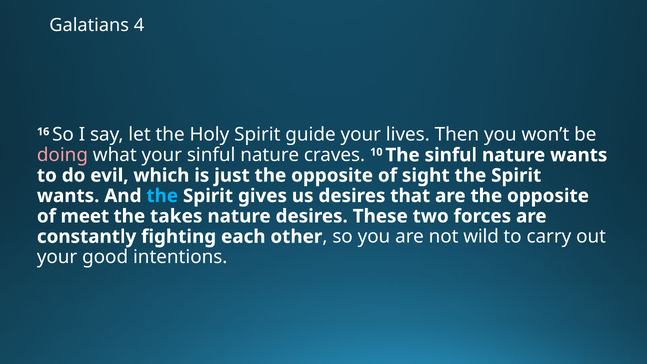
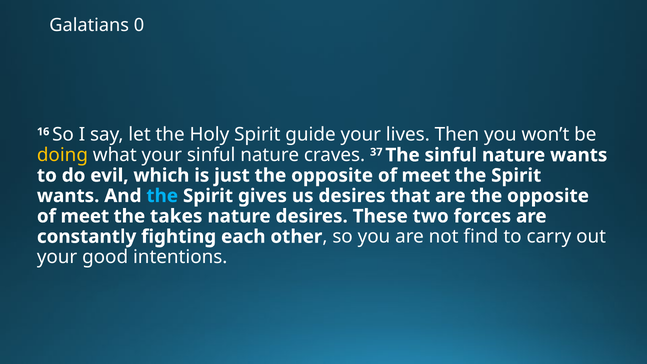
4: 4 -> 0 (139, 25)
doing colour: pink -> yellow (62, 155)
10: 10 -> 37 (376, 152)
sight: sight -> meet (426, 175)
wild: wild -> find (481, 237)
